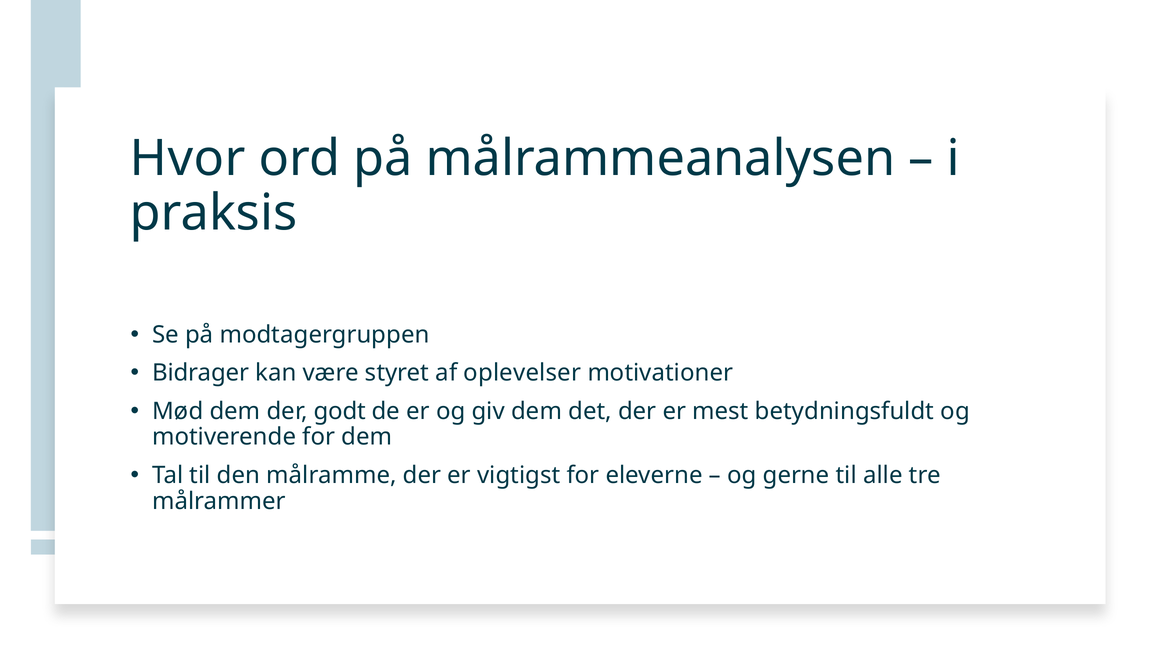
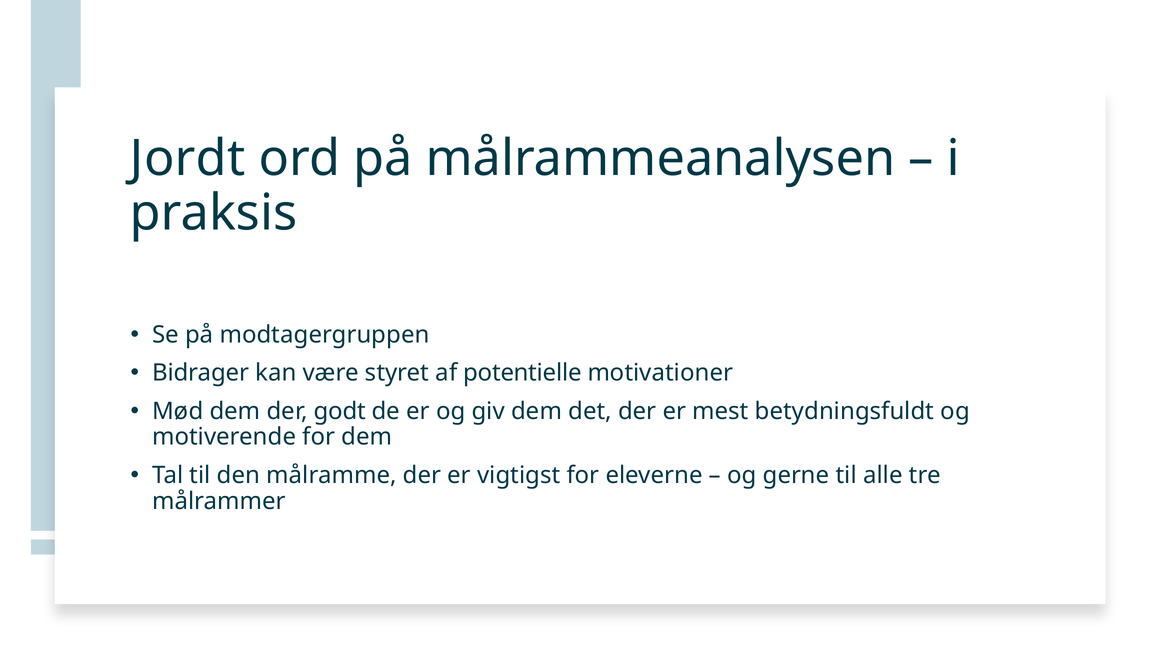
Hvor: Hvor -> Jordt (188, 158)
oplevelser: oplevelser -> potentielle (522, 373)
